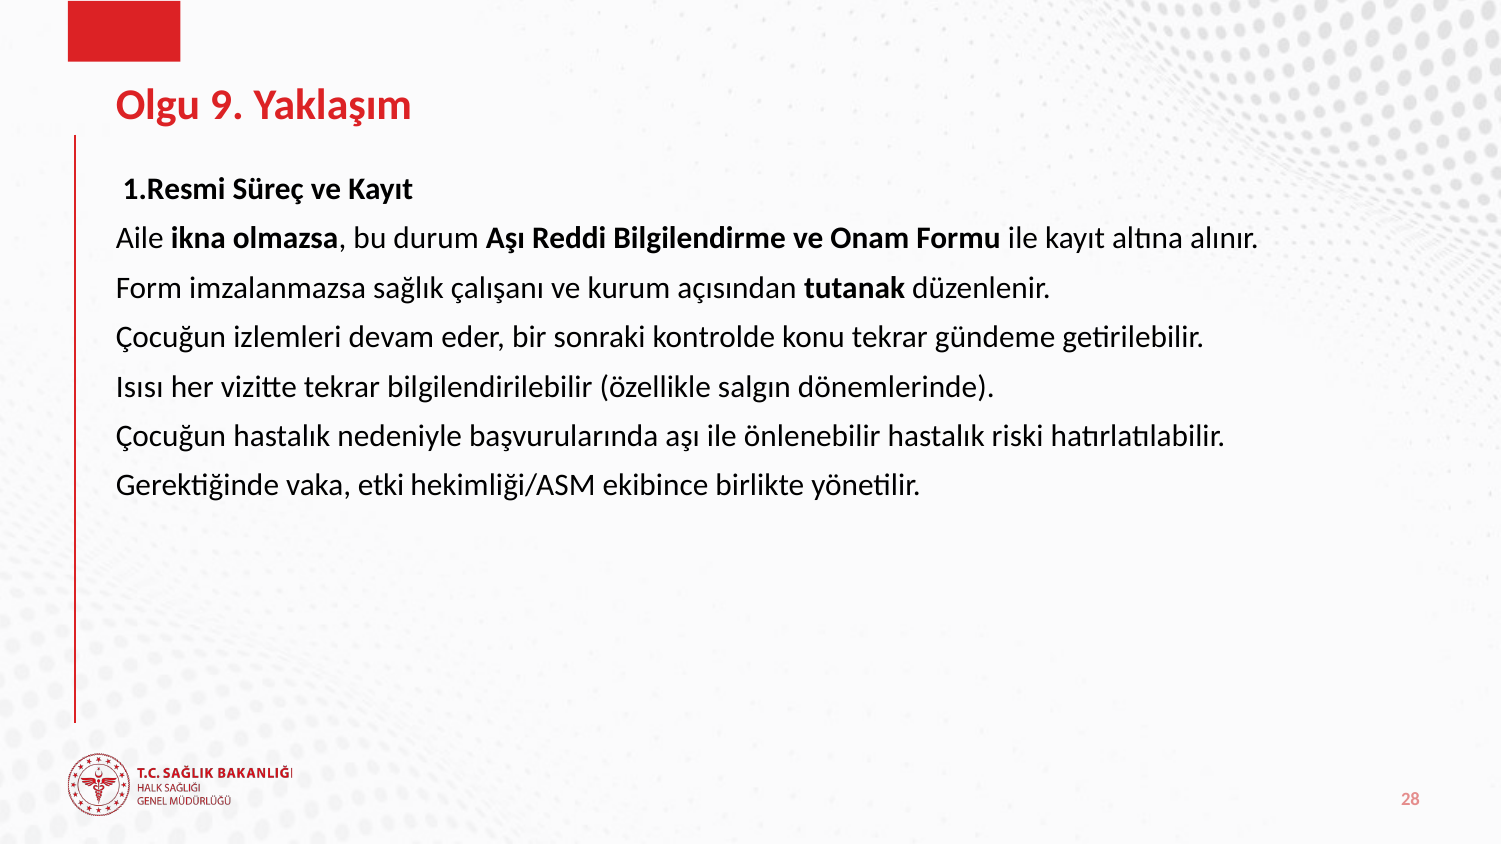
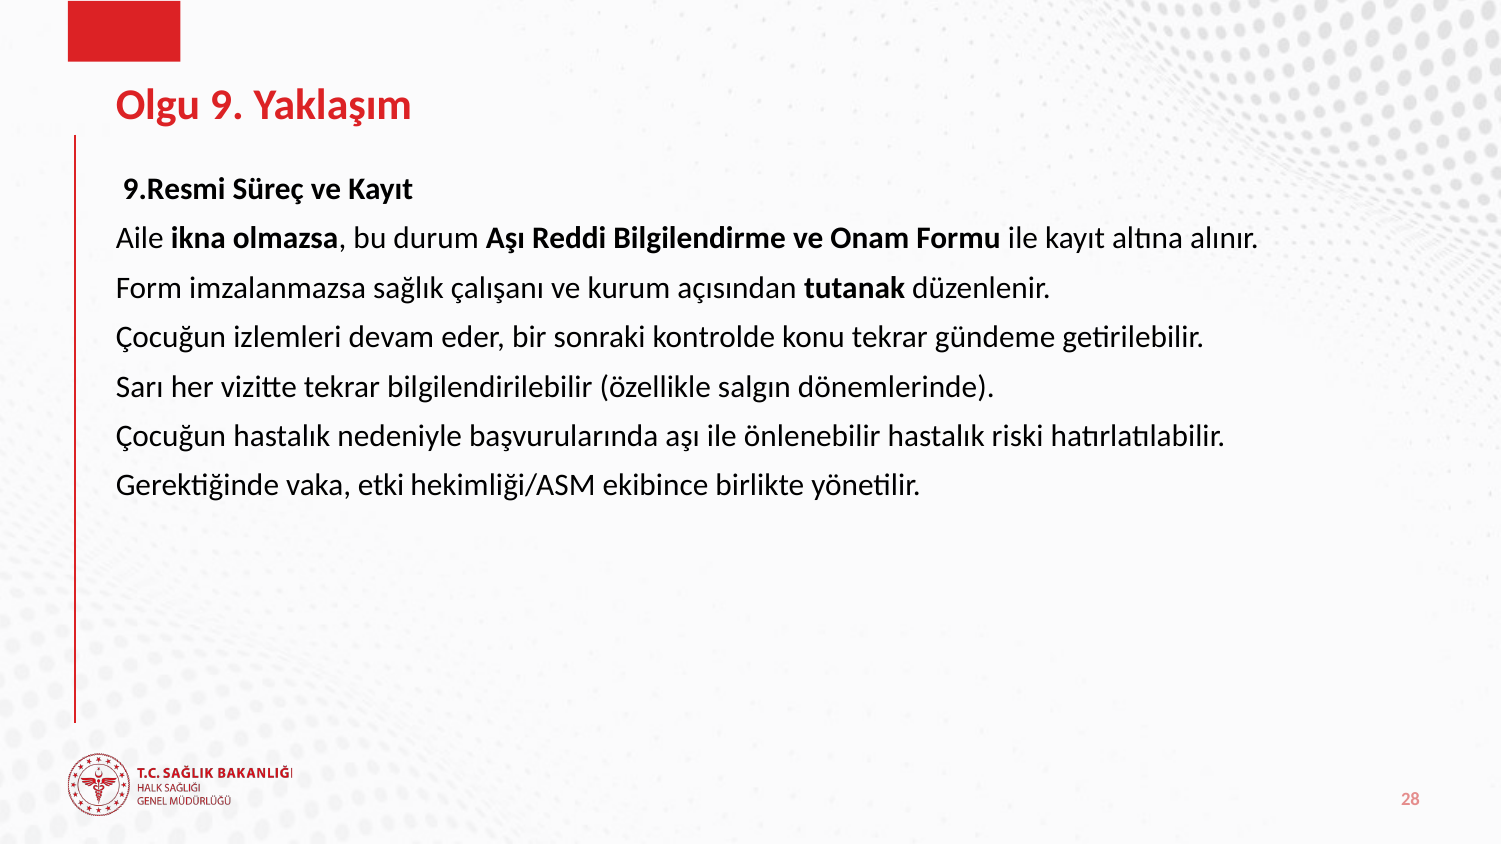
1.Resmi: 1.Resmi -> 9.Resmi (174, 189)
Isısı: Isısı -> Sarı (140, 387)
